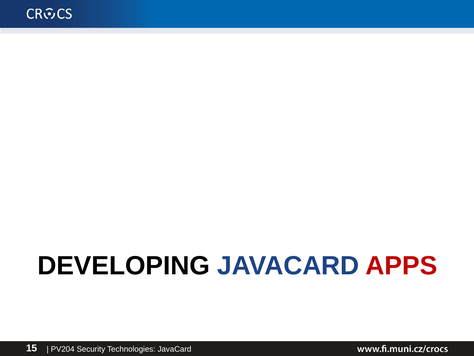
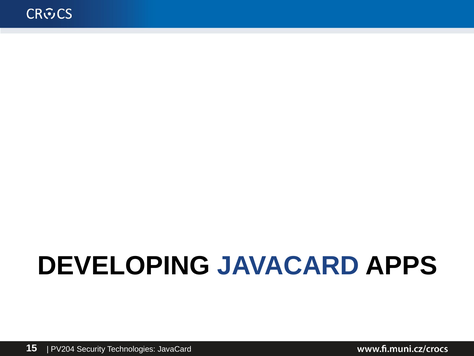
APPS colour: red -> black (401, 266)
